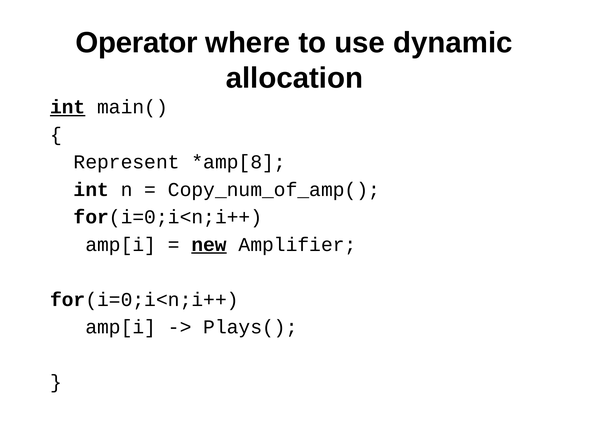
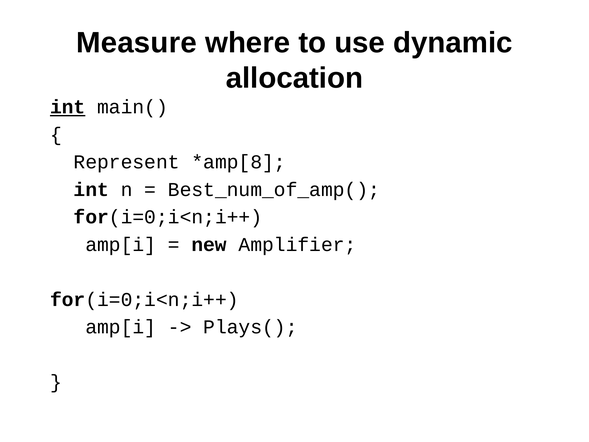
Operator: Operator -> Measure (136, 43)
Copy_num_of_amp(: Copy_num_of_amp( -> Best_num_of_amp( (274, 190)
new underline: present -> none (209, 244)
